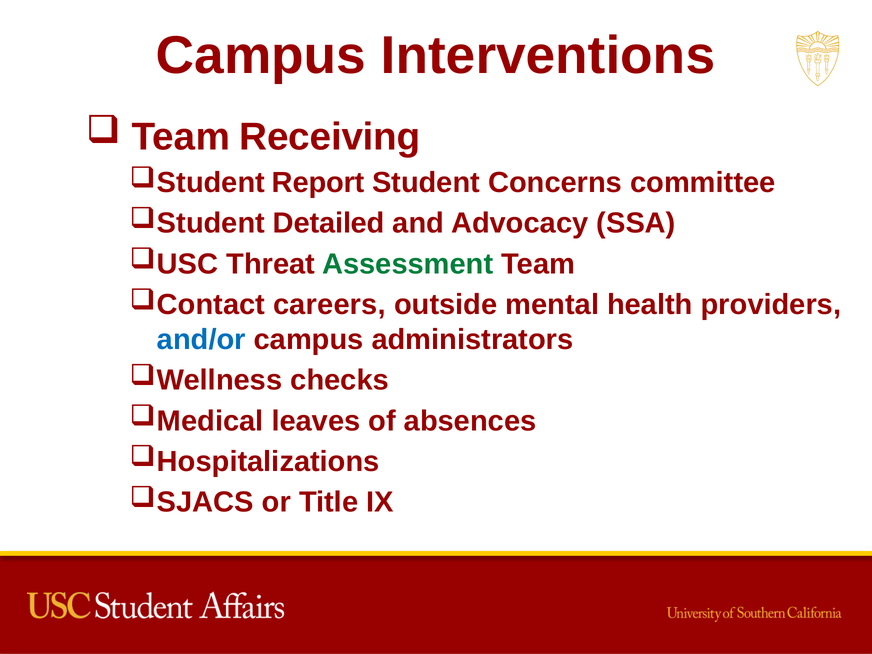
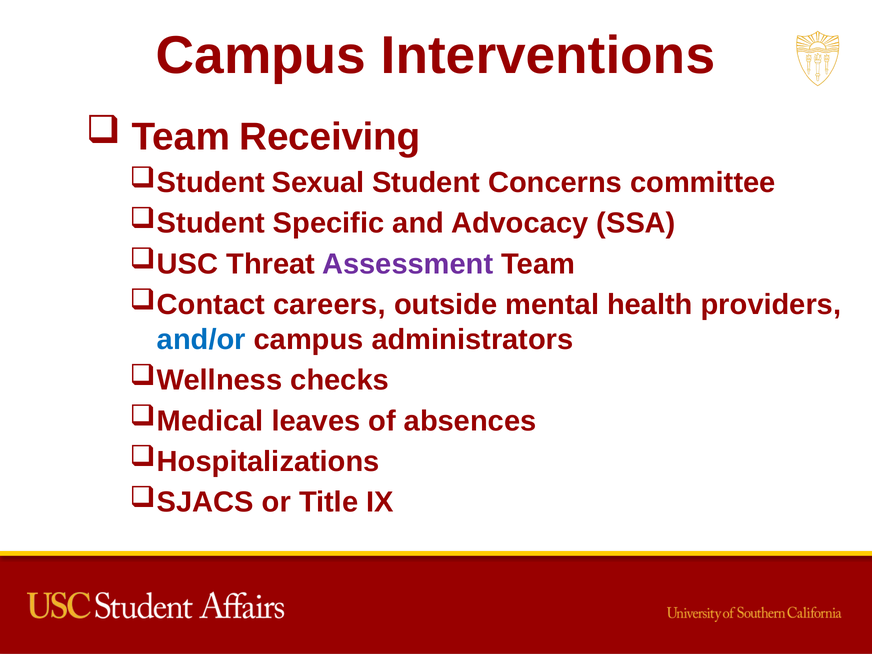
Report: Report -> Sexual (318, 183)
Detailed: Detailed -> Specific (329, 223)
Assessment colour: green -> purple (408, 264)
